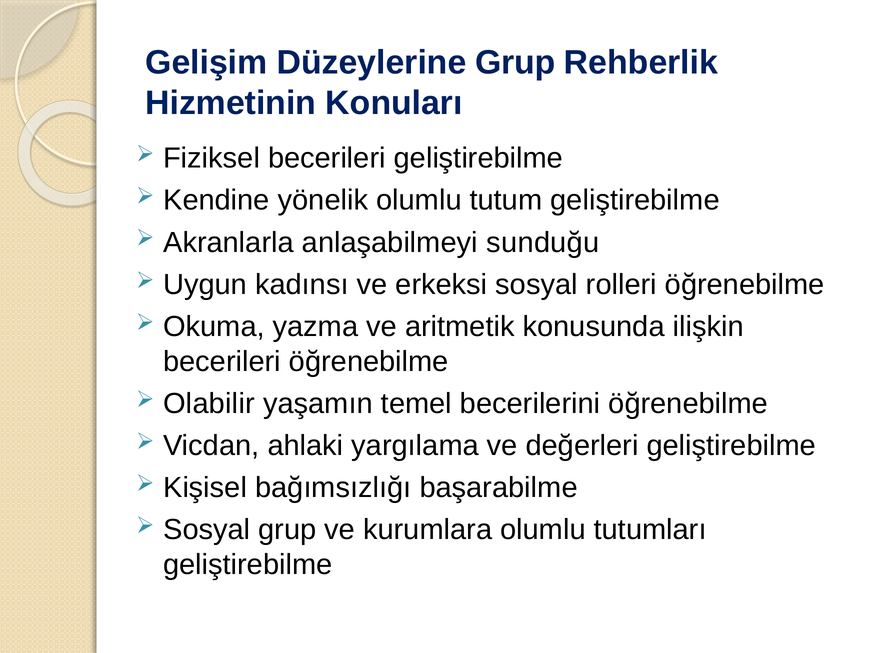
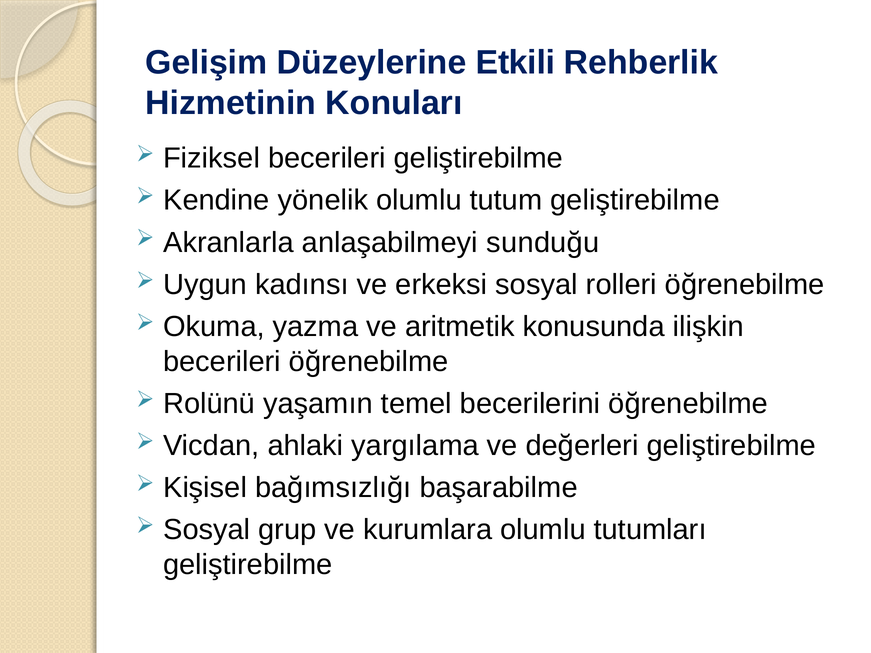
Düzeylerine Grup: Grup -> Etkili (515, 63)
Olabilir: Olabilir -> Rolünü (209, 404)
